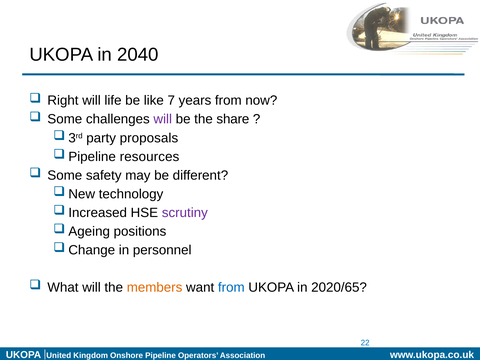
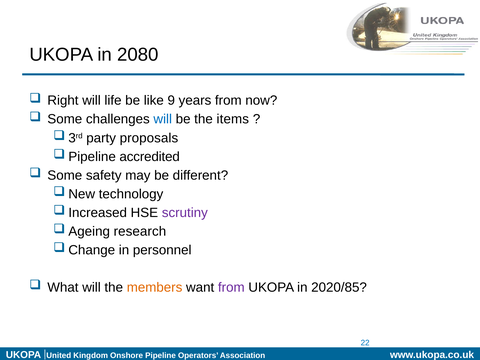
2040: 2040 -> 2080 (138, 55)
7: 7 -> 9 (171, 101)
will colour: purple -> blue (163, 119)
share: share -> items (233, 119)
resources: resources -> accredited (150, 157)
positions: positions -> research (140, 231)
from colour: blue -> purple (231, 287)
2020/65: 2020/65 -> 2020/85 (339, 287)
